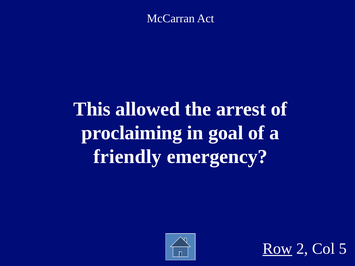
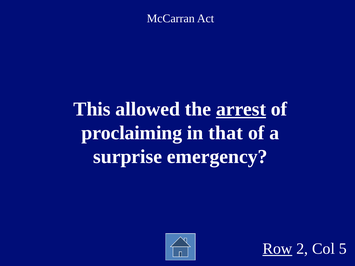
arrest underline: none -> present (241, 109)
goal: goal -> that (226, 133)
friendly: friendly -> surprise (128, 157)
